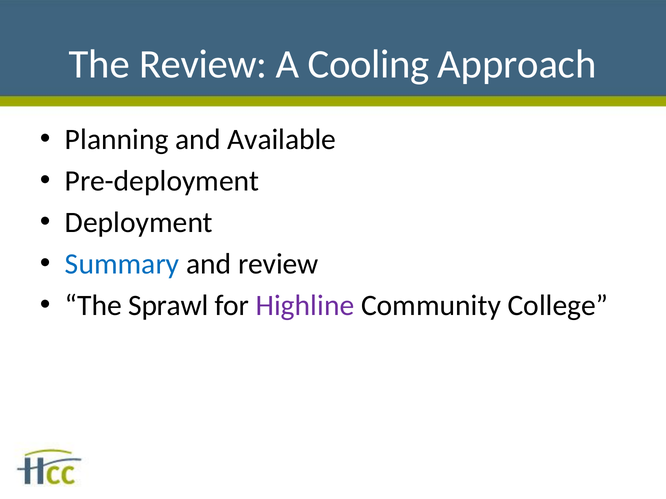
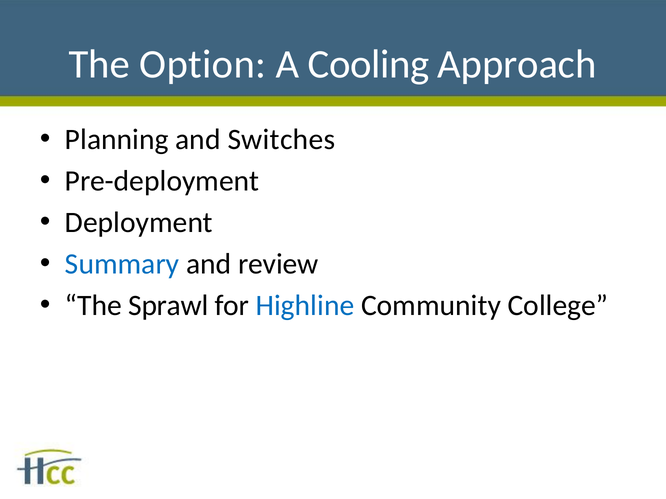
The Review: Review -> Option (203, 64)
Available: Available -> Switches (281, 140)
Highline colour: purple -> blue (305, 306)
